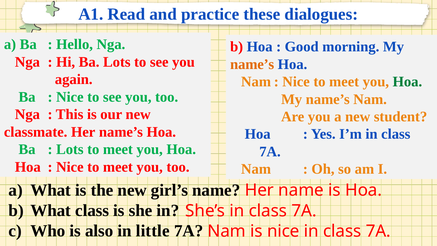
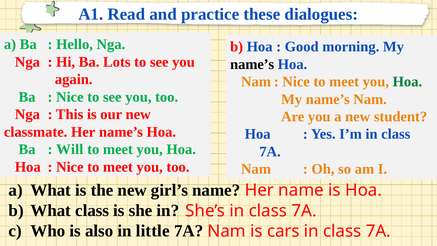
name’s colour: orange -> black (252, 64)
Lots: Lots -> Will (70, 149)
is nice: nice -> cars (283, 231)
